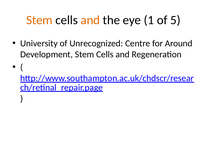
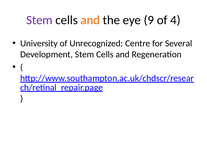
Stem colour: orange -> purple (39, 20)
1: 1 -> 9 (149, 20)
5: 5 -> 4 (175, 20)
Around: Around -> Several (179, 43)
